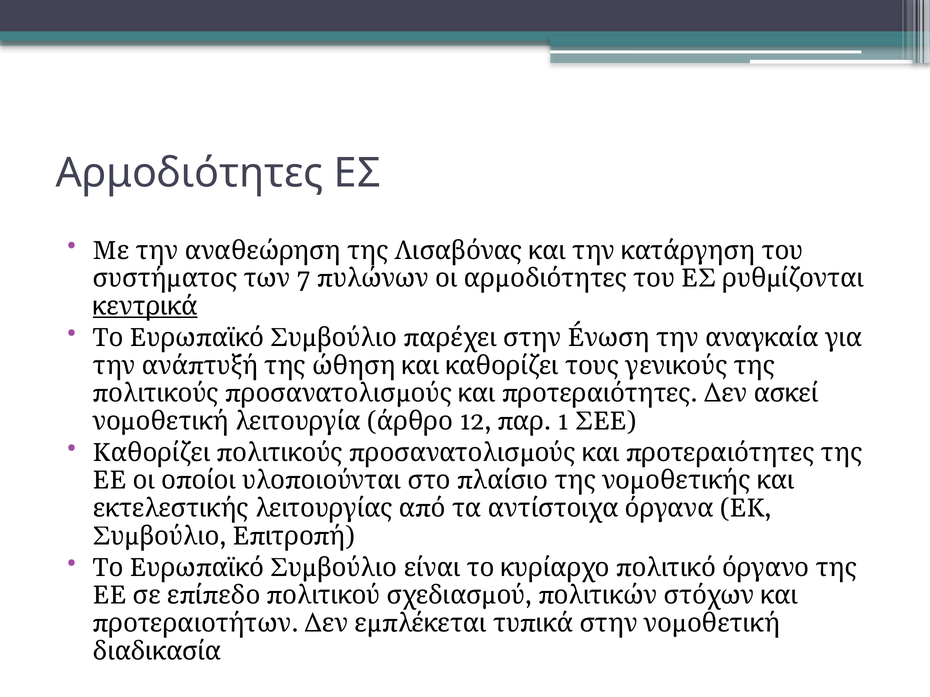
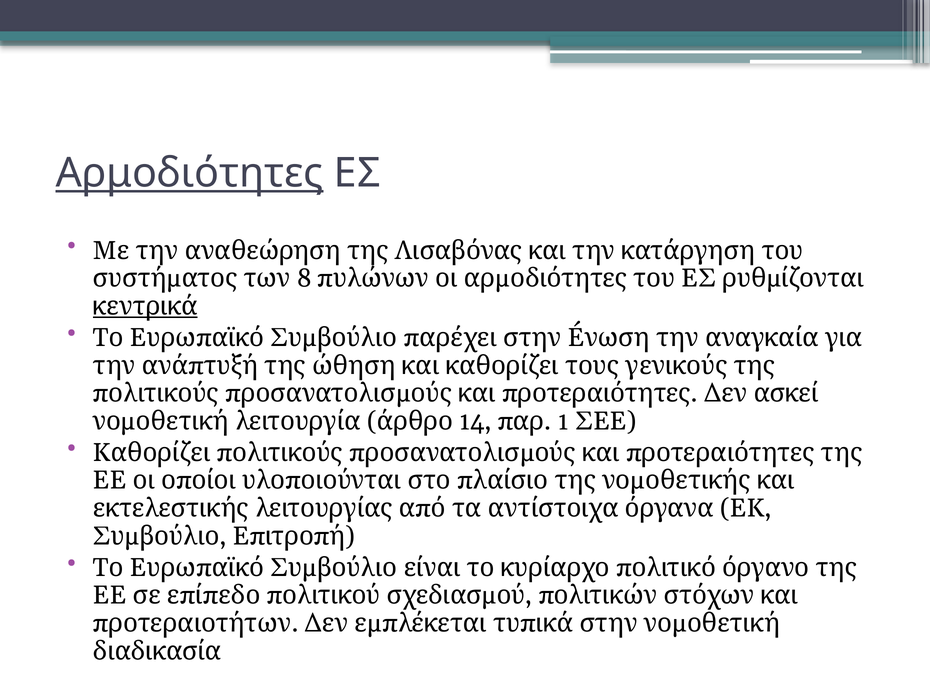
Αρμοδιότητες underline: none -> present (190, 173)
7: 7 -> 8 (304, 279)
12: 12 -> 14 (476, 422)
